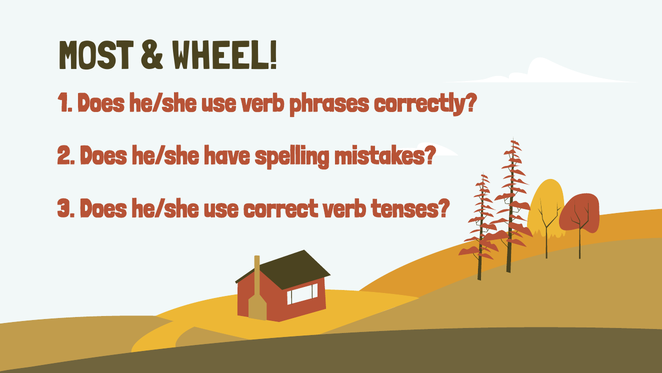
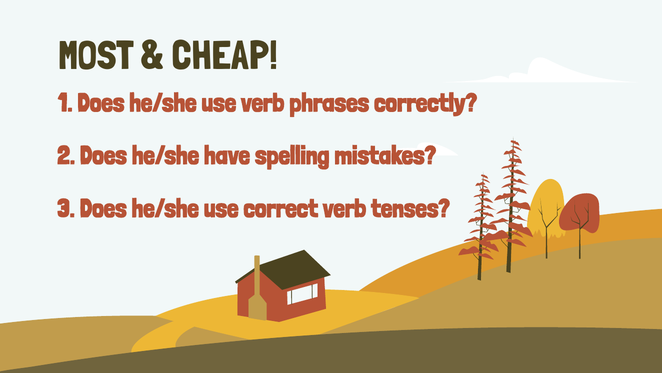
WHEEL: WHEEL -> CHEAP (225, 56)
